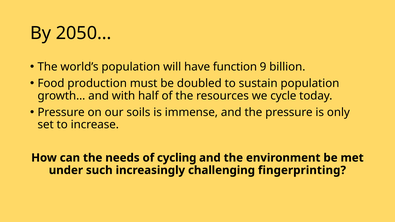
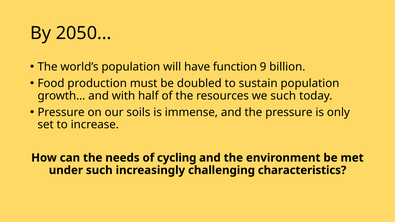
we cycle: cycle -> such (283, 96)
fingerprinting: fingerprinting -> characteristics (302, 170)
